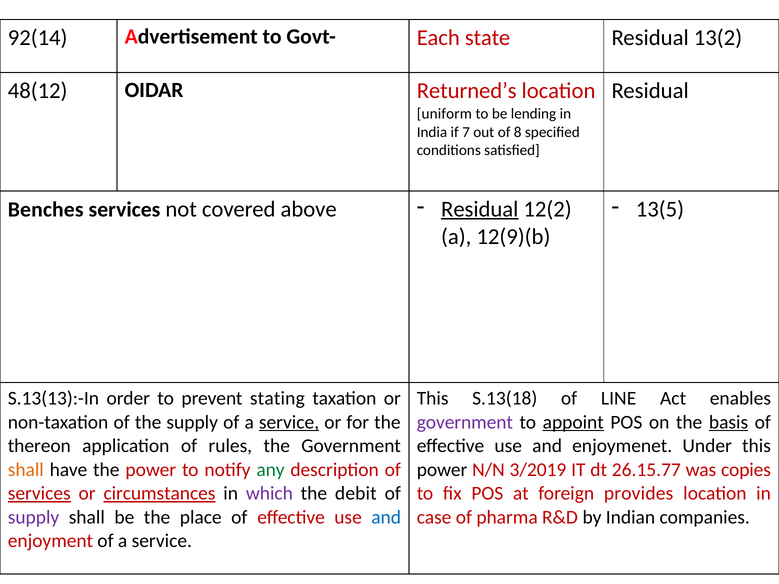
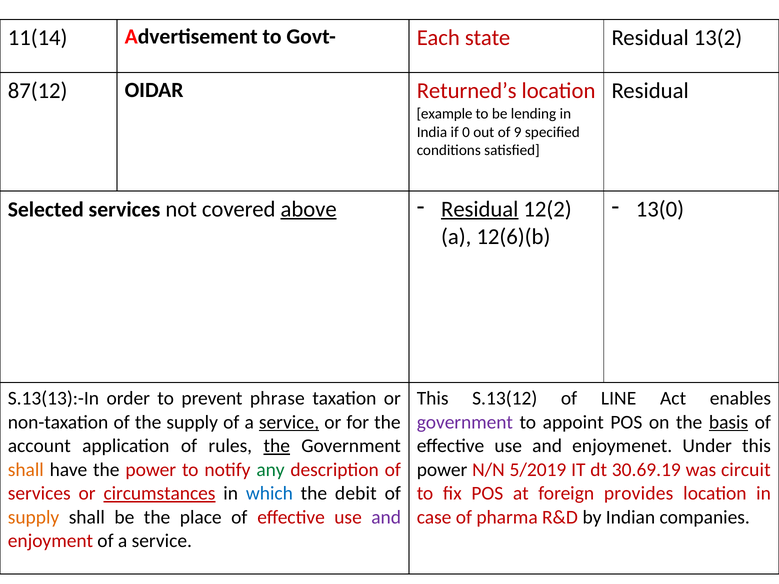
92(14: 92(14 -> 11(14 (38, 38)
48(12: 48(12 -> 87(12 (38, 91)
uniform: uniform -> example (444, 114)
7: 7 -> 0 (466, 132)
8: 8 -> 9 (518, 132)
13(5: 13(5 -> 13(0 (660, 209)
Benches: Benches -> Selected (46, 210)
above underline: none -> present (309, 209)
12(9)(b: 12(9)(b -> 12(6)(b (513, 237)
stating: stating -> phrase (277, 399)
S.13(18: S.13(18 -> S.13(12 (505, 399)
appoint underline: present -> none (573, 422)
thereon: thereon -> account (39, 446)
the underline: none -> present (277, 446)
3/2019: 3/2019 -> 5/2019 (538, 470)
26.15.77: 26.15.77 -> 30.69.19 (646, 470)
copies: copies -> circuit (746, 470)
services underline: present -> none (39, 494)
which colour: purple -> blue (269, 494)
supply colour: purple -> orange (34, 517)
and colour: blue -> purple (386, 517)
